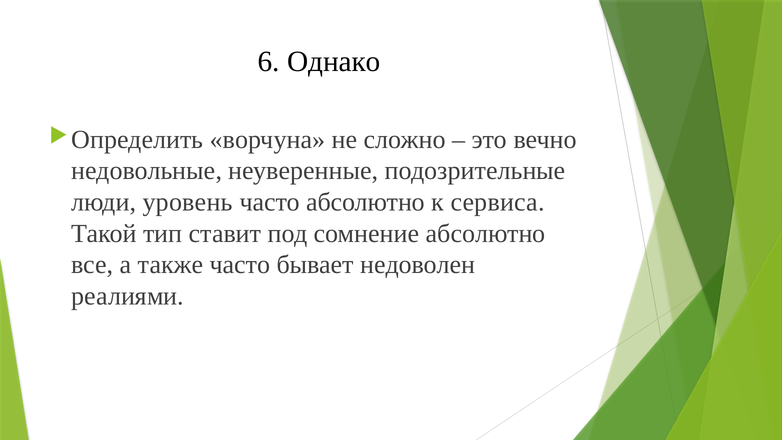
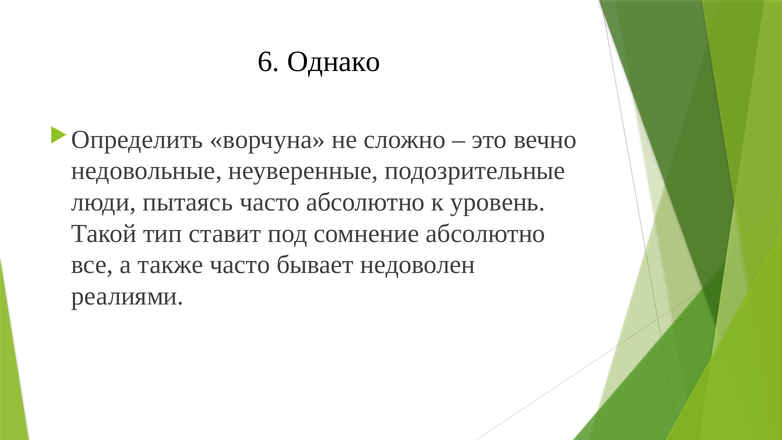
уровень: уровень -> пытаясь (188, 202)
сервиса: сервиса -> уровень (498, 202)
